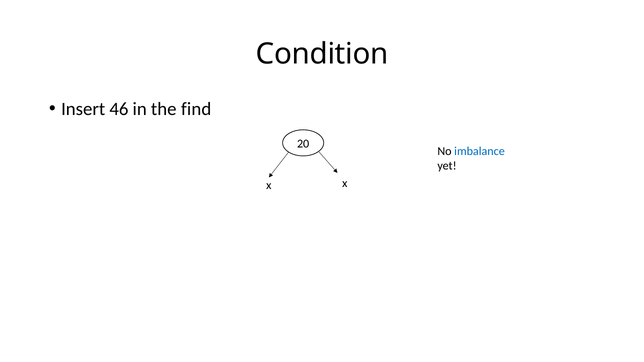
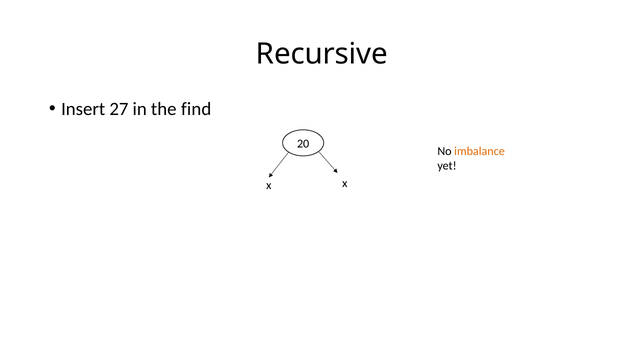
Condition: Condition -> Recursive (322, 54)
46: 46 -> 27 (119, 109)
imbalance colour: blue -> orange (480, 151)
